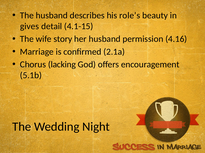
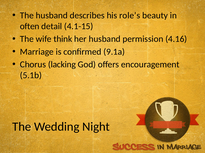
gives: gives -> often (30, 26)
story: story -> think (63, 39)
2.1a: 2.1a -> 9.1a (114, 52)
